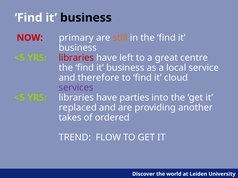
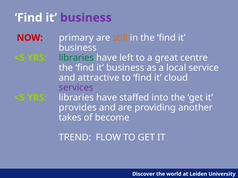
business colour: black -> purple (86, 18)
libraries colour: red -> green (76, 58)
therefore: therefore -> attractive (99, 78)
parties: parties -> staffed (134, 98)
replaced: replaced -> provides (78, 108)
ordered: ordered -> become (112, 118)
